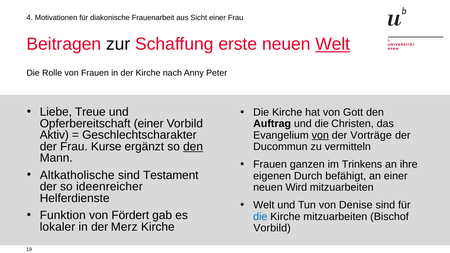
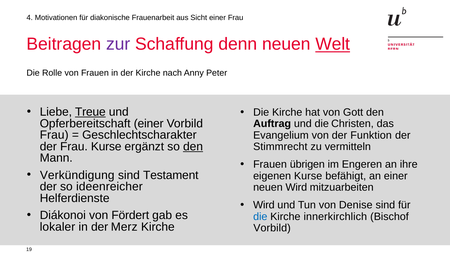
zur colour: black -> purple (118, 44)
erste: erste -> denn (238, 44)
Treue underline: none -> present (90, 112)
Aktiv: Aktiv -> Frau (54, 135)
von underline: present -> none (320, 135)
Vorträge: Vorträge -> Funktion (371, 135)
Ducommun: Ducommun -> Stimmrecht (280, 147)
ganzen: ganzen -> übrigen (307, 164)
Trinkens: Trinkens -> Engeren (362, 164)
Altkatholische: Altkatholische -> Verkündigung (77, 175)
eigenen Durch: Durch -> Kurse (308, 176)
Welt: Welt -> Wird (264, 205)
Funktion: Funktion -> Diákonoi (63, 215)
Kirche mitzuarbeiten: mitzuarbeiten -> innerkirchlich (335, 217)
